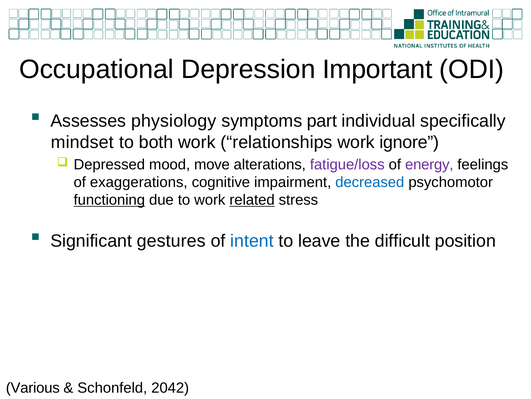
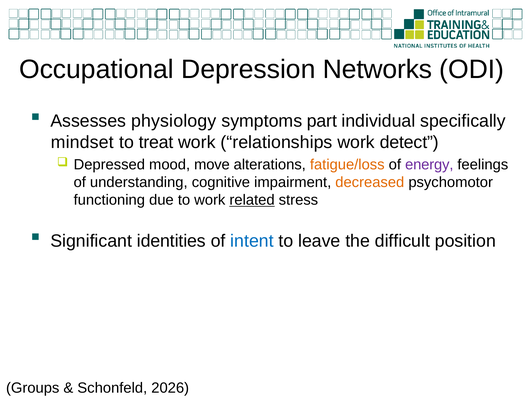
Important: Important -> Networks (377, 69)
both: both -> treat (156, 142)
ignore: ignore -> detect (409, 142)
fatigue/loss colour: purple -> orange (347, 164)
exaggerations: exaggerations -> understanding (139, 182)
decreased colour: blue -> orange (370, 182)
functioning underline: present -> none (109, 200)
gestures: gestures -> identities (171, 241)
Various: Various -> Groups (33, 387)
2042: 2042 -> 2026 (170, 387)
